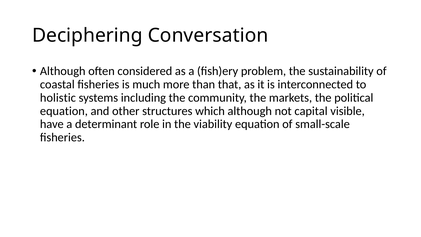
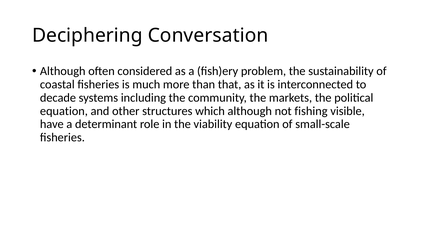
holistic: holistic -> decade (58, 98)
capital: capital -> fishing (311, 111)
